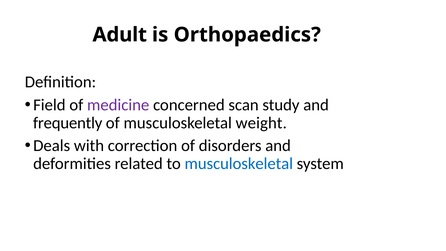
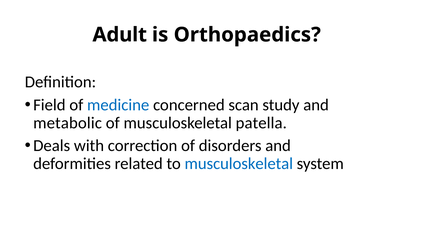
medicine colour: purple -> blue (118, 105)
frequently: frequently -> metabolic (68, 123)
weight: weight -> patella (261, 123)
